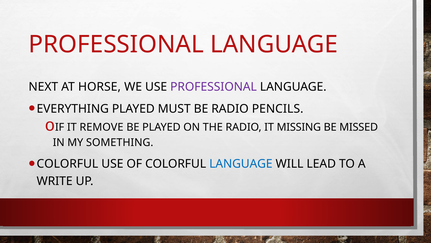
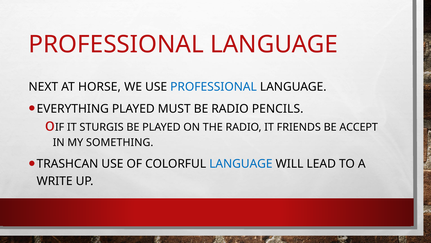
PROFESSIONAL colour: purple -> blue (214, 87)
REMOVE: REMOVE -> STURGIS (102, 127)
MISSING: MISSING -> FRIENDS (299, 127)
MISSED: MISSED -> ACCEPT (359, 127)
COLORFUL: COLORFUL -> TRASHCAN (67, 163)
